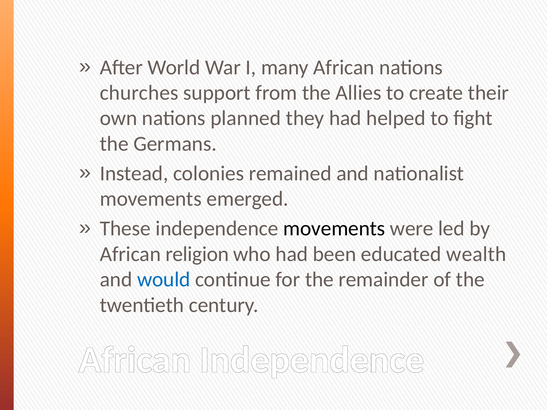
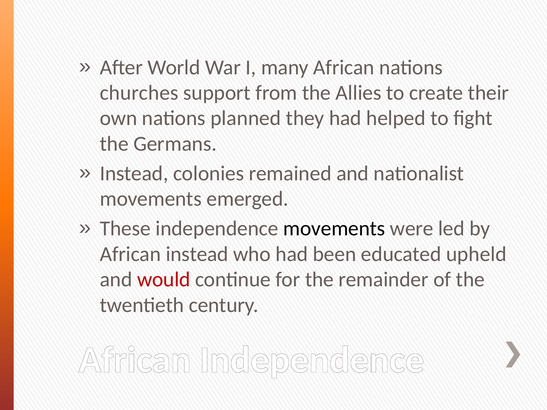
African religion: religion -> instead (197, 254)
wealth: wealth -> upheld (476, 254)
would colour: blue -> red (164, 280)
